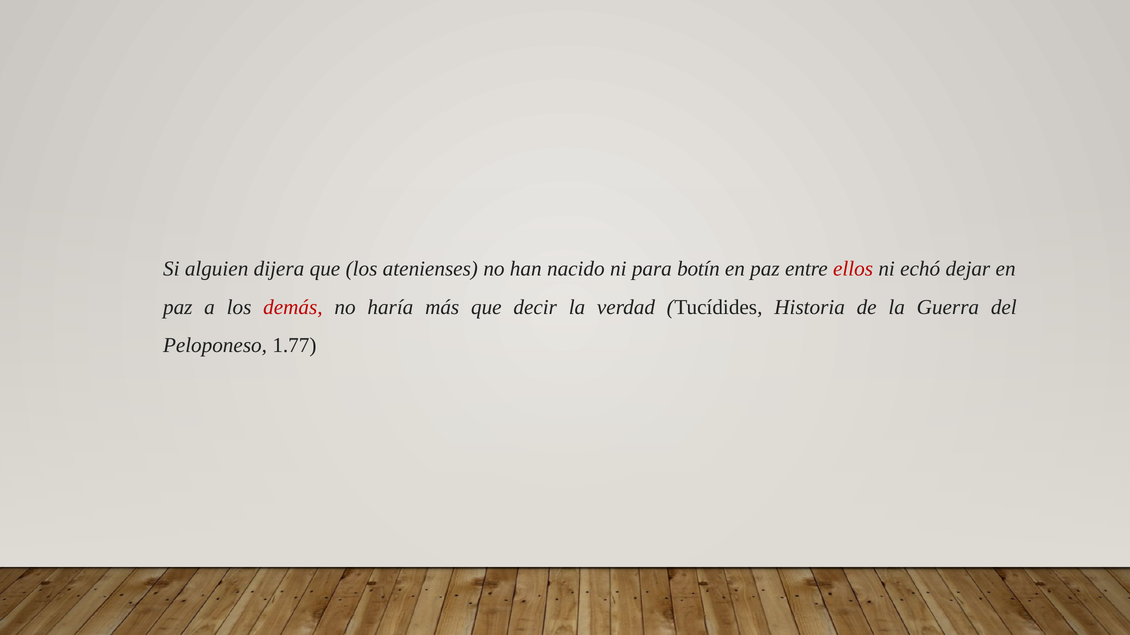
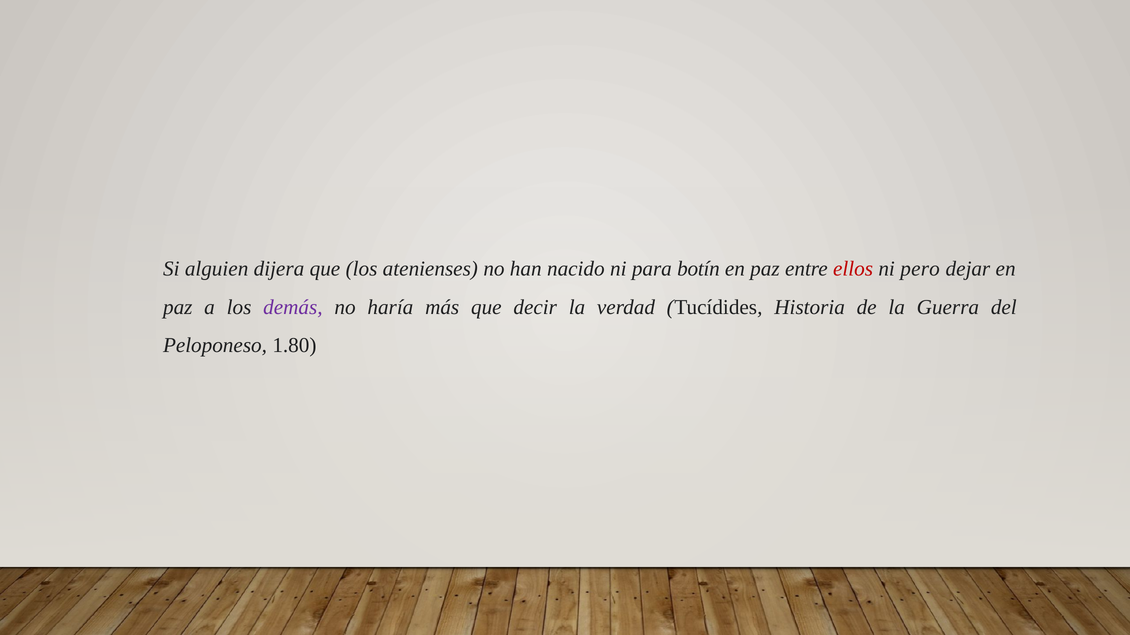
echó: echó -> pero (920, 269)
demás colour: red -> purple (293, 307)
1.77: 1.77 -> 1.80 (294, 346)
